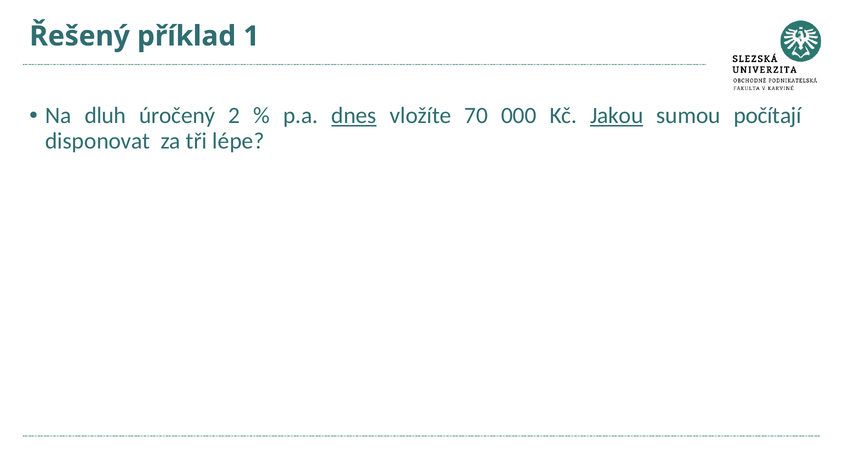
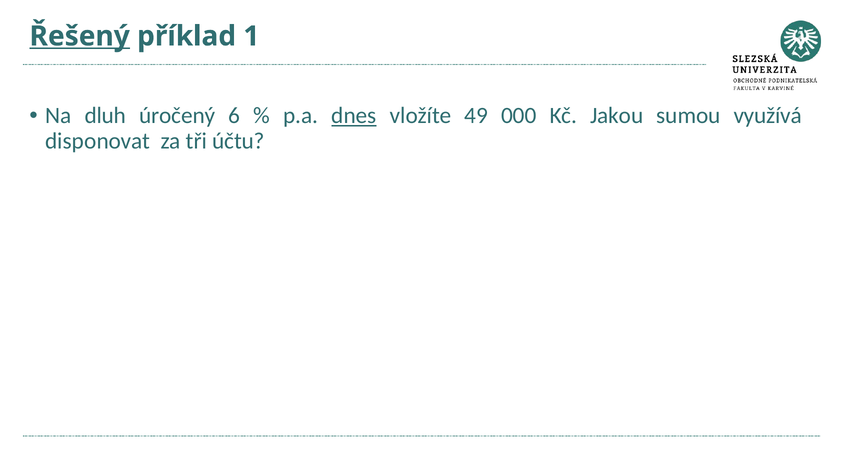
Řešený underline: none -> present (80, 36)
2: 2 -> 6 (234, 116)
70: 70 -> 49 (476, 116)
Jakou underline: present -> none (617, 116)
počítají: počítají -> využívá (768, 116)
lépe: lépe -> účtu (239, 141)
